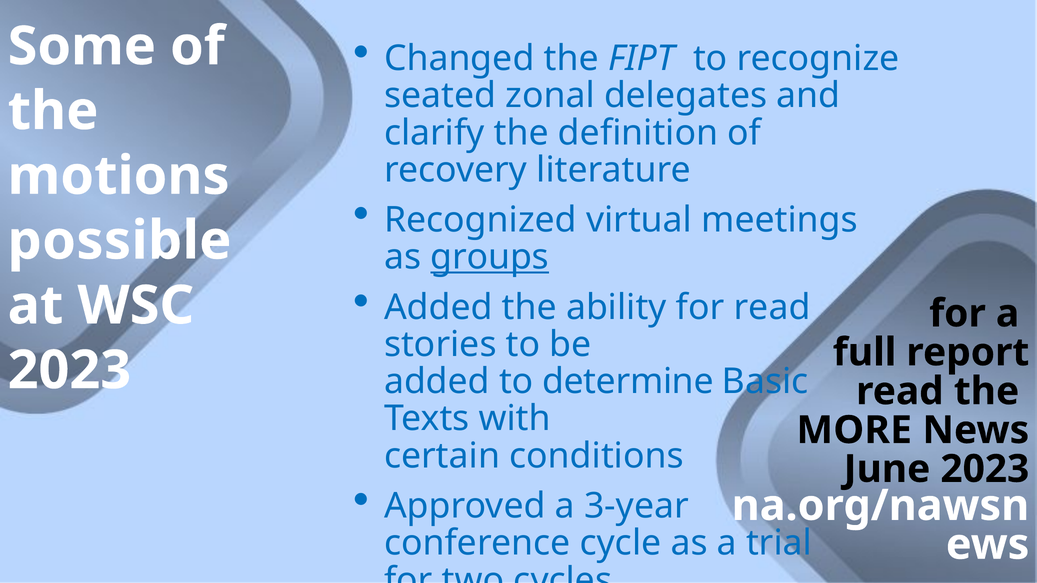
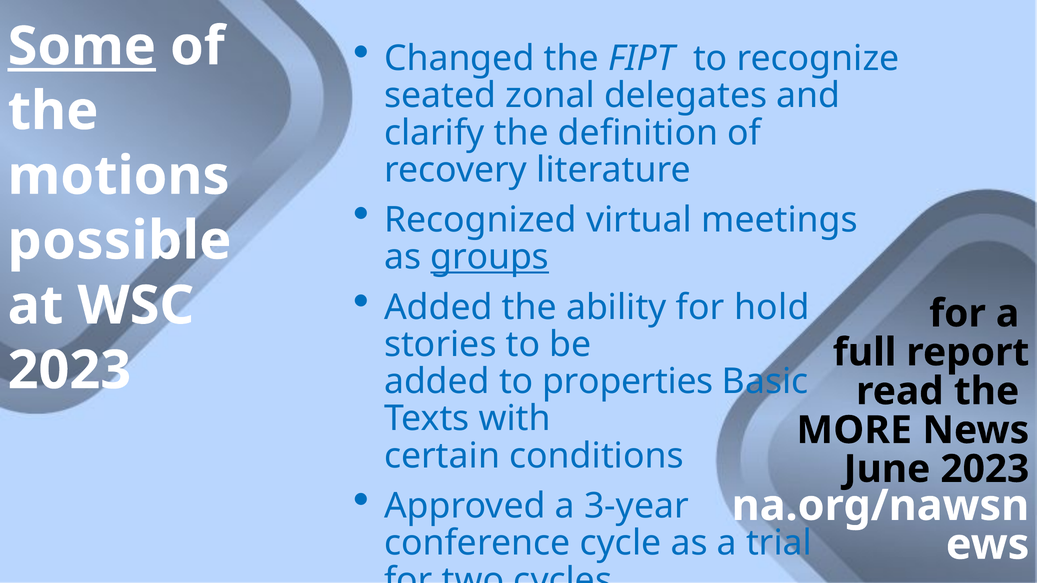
Some underline: none -> present (82, 46)
for read: read -> hold (772, 307)
determine: determine -> properties (628, 382)
